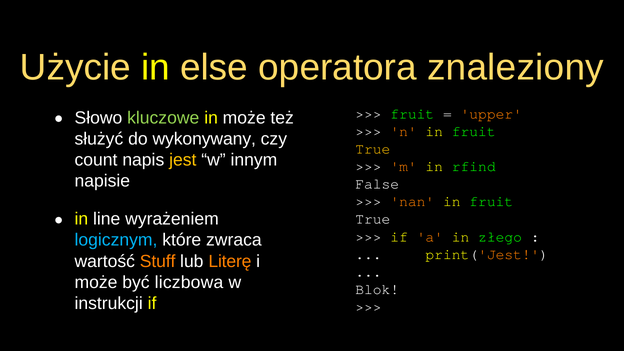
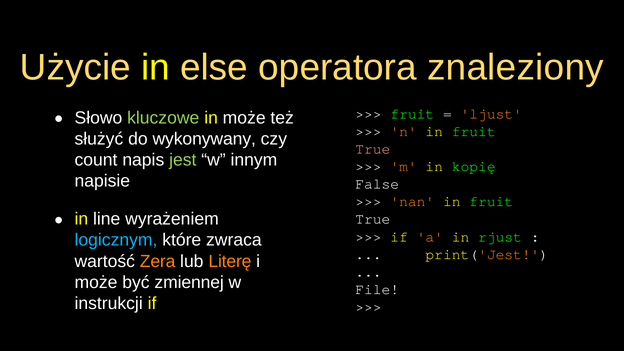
upper: upper -> ljust (491, 114)
True colour: yellow -> pink (373, 149)
jest colour: yellow -> light green (183, 160)
rfind: rfind -> kopię (474, 167)
złego: złego -> rjust (500, 237)
Stuff: Stuff -> Zera (158, 261)
liczbowa: liczbowa -> zmiennej (189, 282)
Blok: Blok -> File (377, 289)
